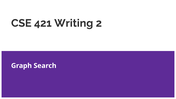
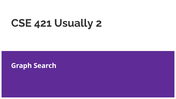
Writing: Writing -> Usually (74, 23)
